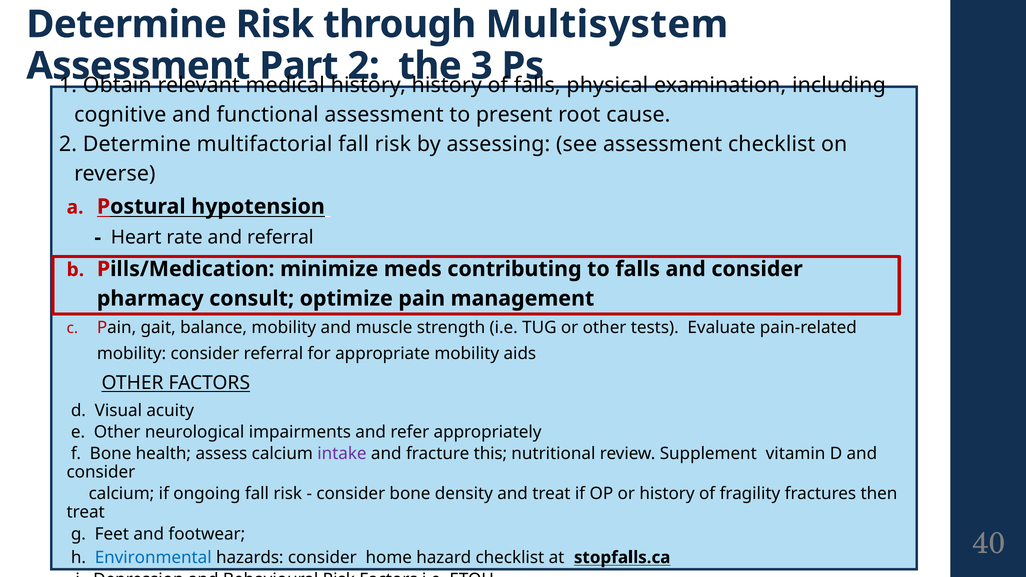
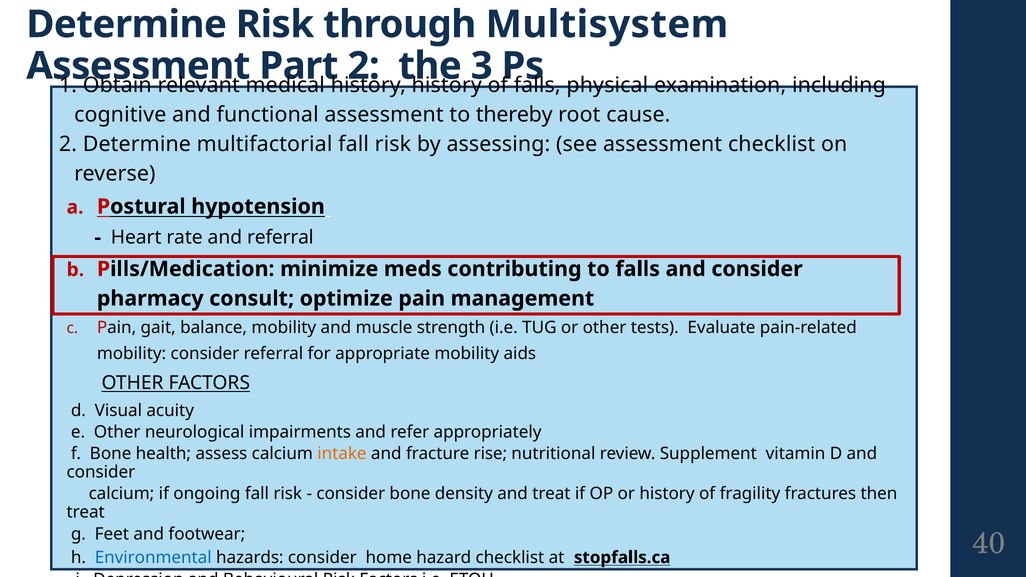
present: present -> thereby (514, 115)
intake colour: purple -> orange (342, 454)
this: this -> rise (490, 454)
